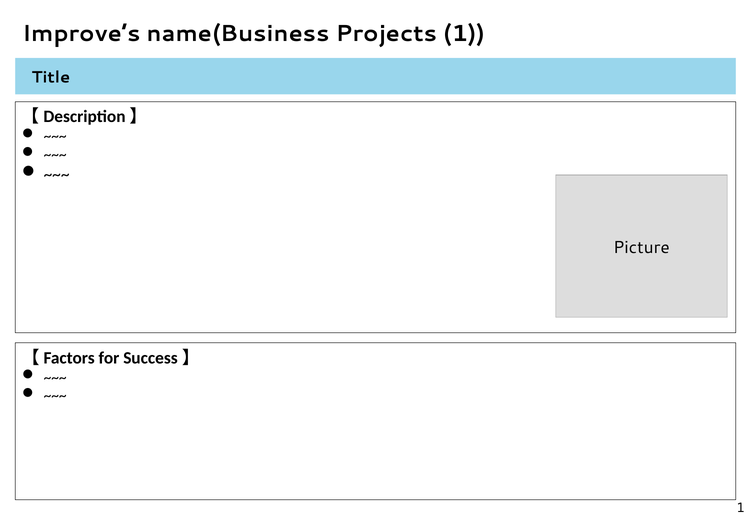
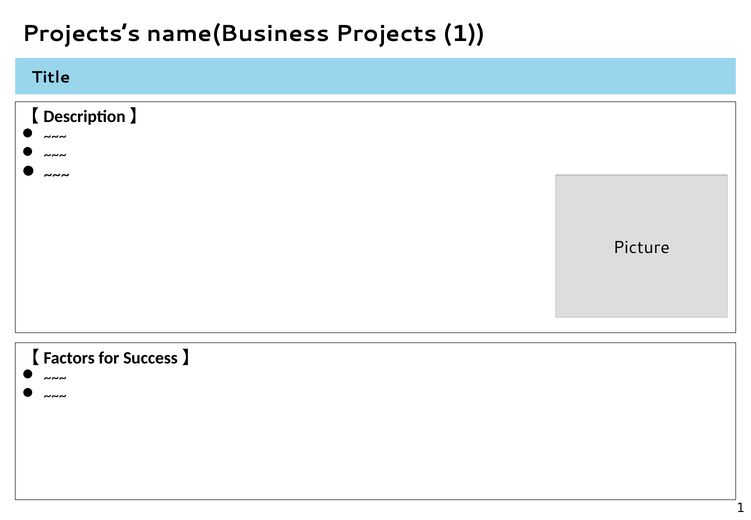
Improve’s: Improve’s -> Projects’s (81, 33)
